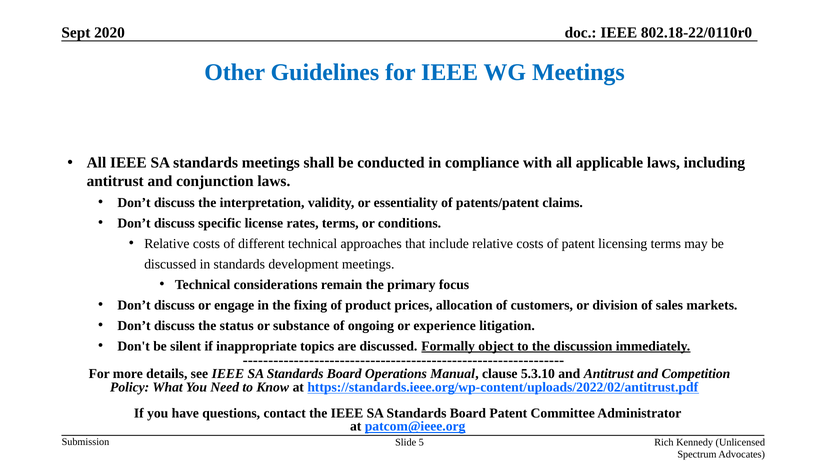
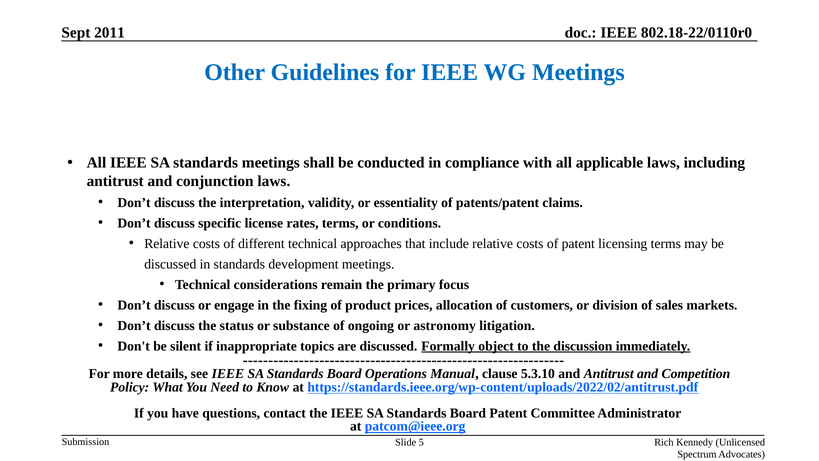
2020: 2020 -> 2011 (110, 33)
experience: experience -> astronomy (445, 325)
